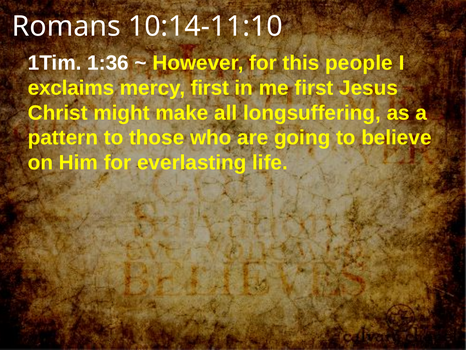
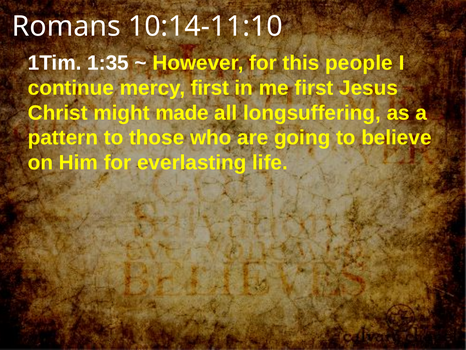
1:36: 1:36 -> 1:35 (108, 63)
exclaims: exclaims -> continue (71, 88)
make: make -> made (182, 113)
